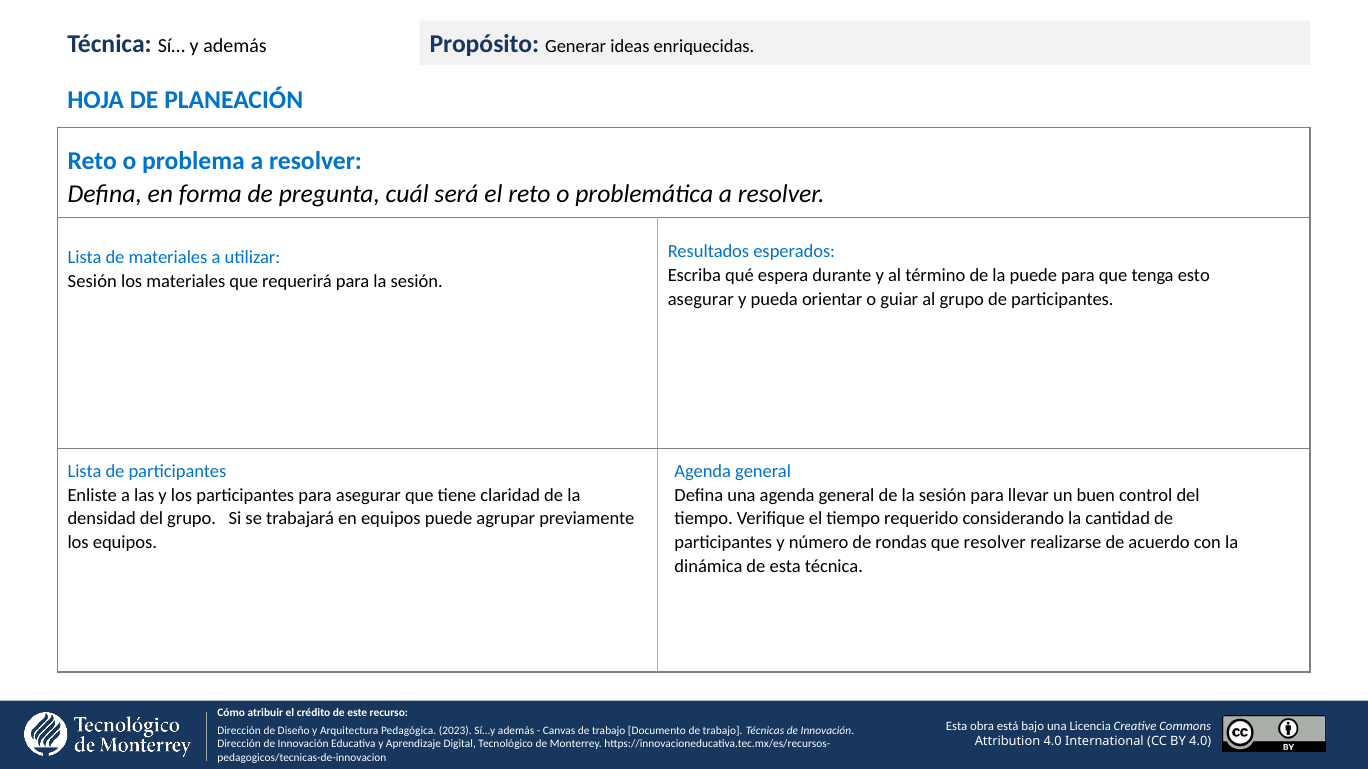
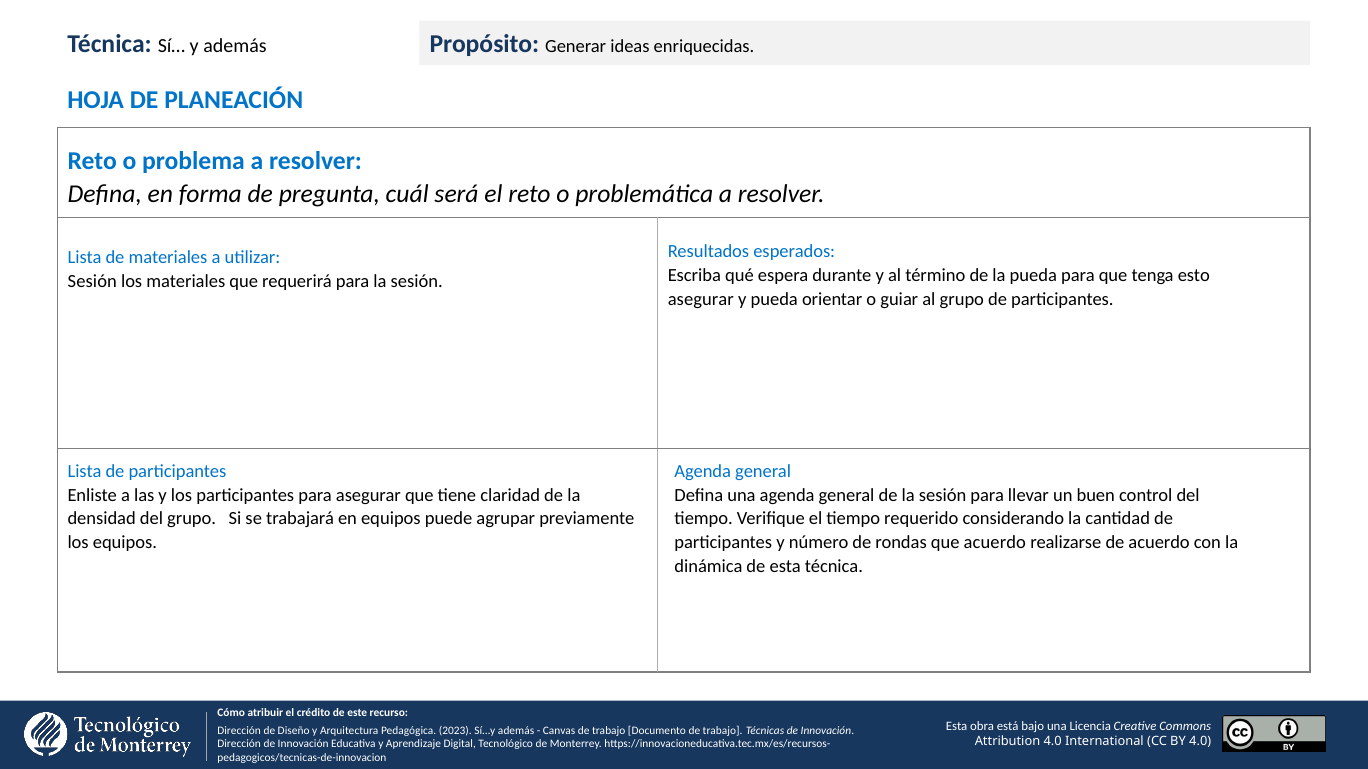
la puede: puede -> pueda (1033, 276)
que resolver: resolver -> acuerdo (995, 543)
